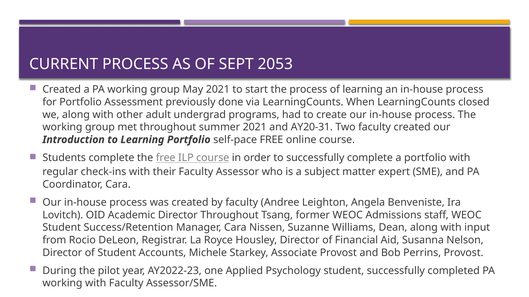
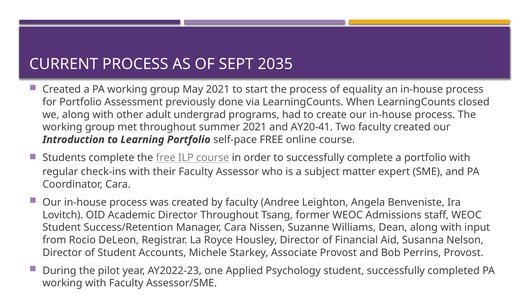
2053: 2053 -> 2035 (275, 64)
of learning: learning -> equality (363, 90)
AY20-31: AY20-31 -> AY20-41 (312, 127)
